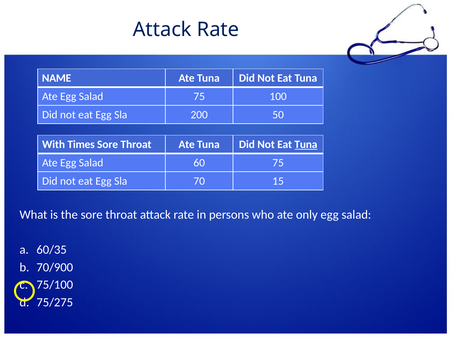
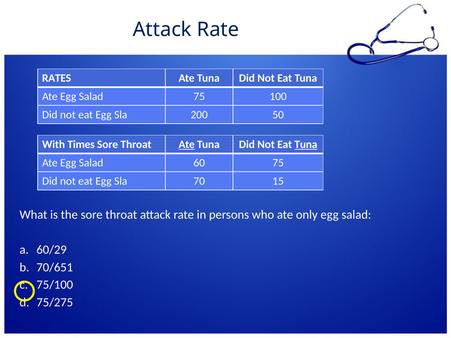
NAME: NAME -> RATES (57, 78)
Ate underline: none -> present (187, 145)
60/35: 60/35 -> 60/29 (52, 250)
70/900: 70/900 -> 70/651 (55, 268)
